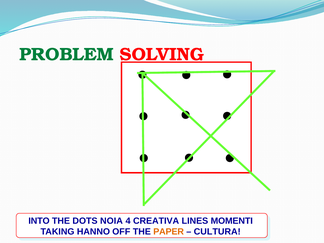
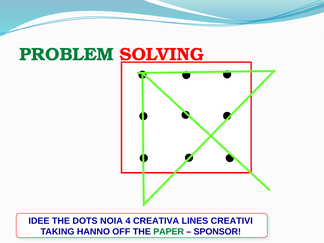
INTO: INTO -> IDEE (39, 221)
MOMENTI: MOMENTI -> CREATIVI (232, 221)
PAPER colour: orange -> green (169, 232)
CULTURA: CULTURA -> SPONSOR (217, 232)
